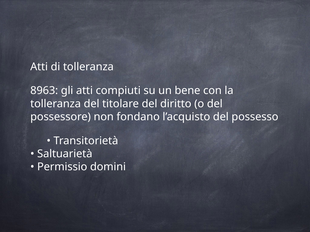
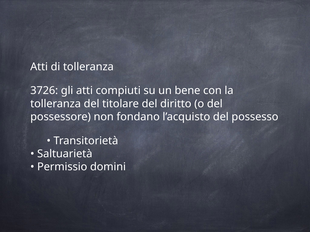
8963: 8963 -> 3726 (44, 91)
